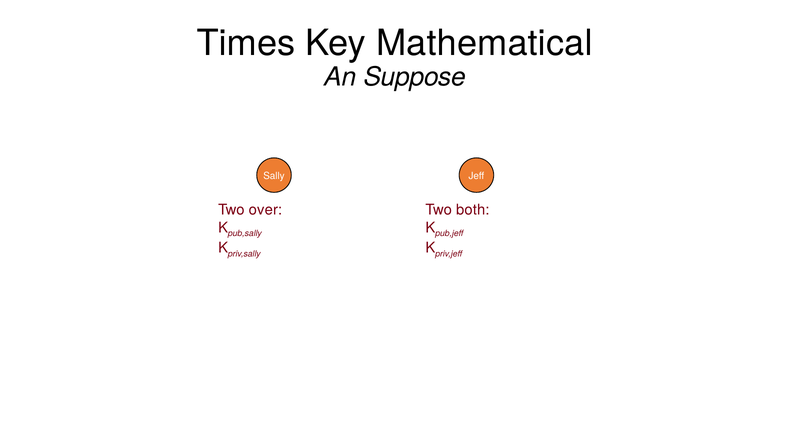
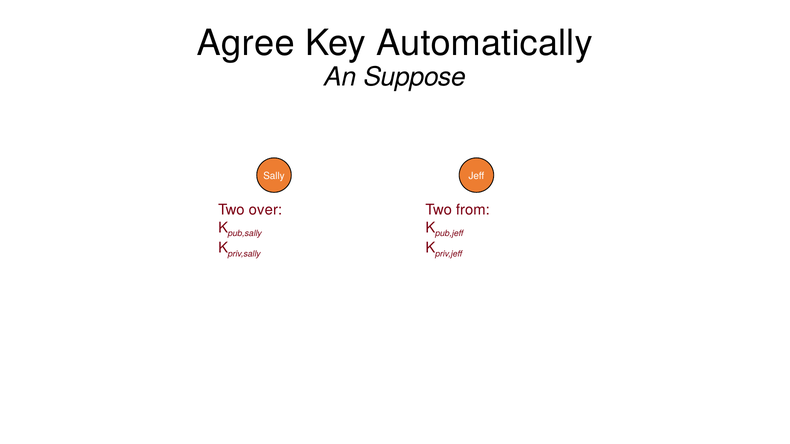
Times: Times -> Agree (246, 43)
Mathematical: Mathematical -> Automatically (484, 43)
both: both -> from (473, 210)
